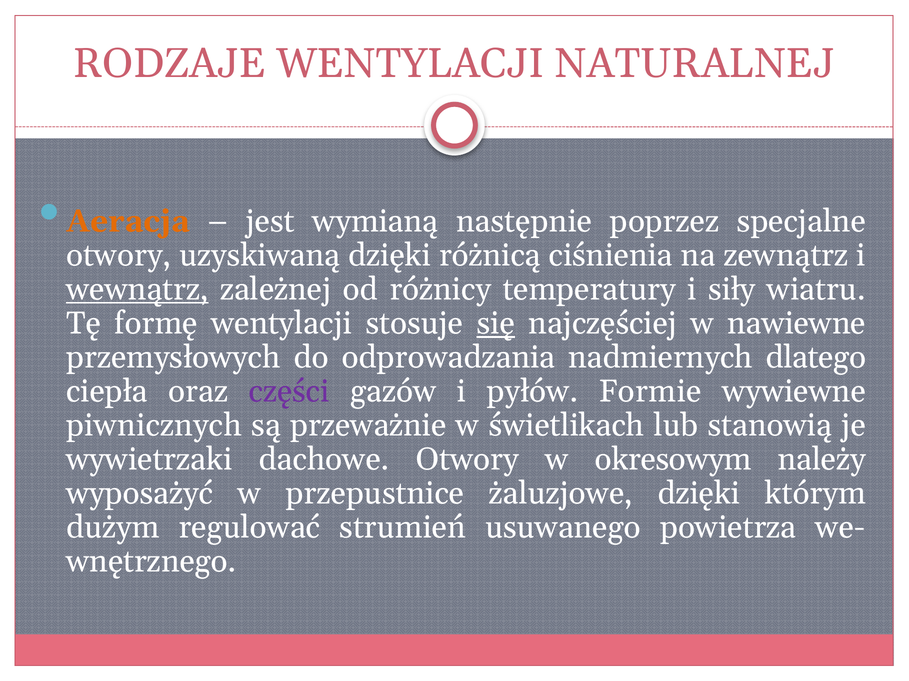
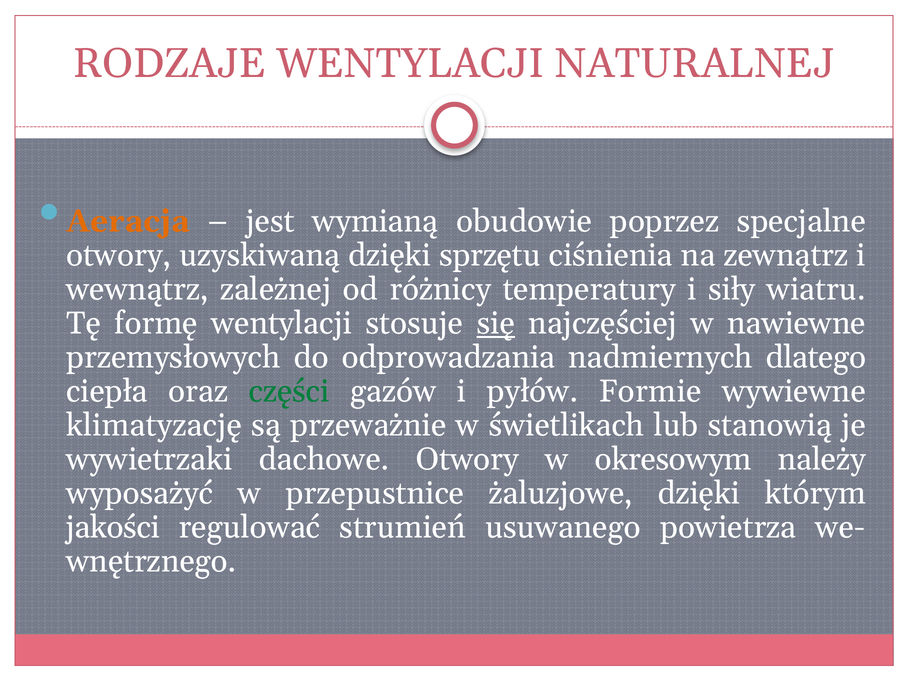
następnie: następnie -> obudowie (524, 221)
różnicą: różnicą -> sprzętu (490, 255)
wewnątrz underline: present -> none (137, 290)
części colour: purple -> green (289, 392)
piwnicznych: piwnicznych -> klimatyzację (154, 426)
dużym: dużym -> jakości (113, 528)
